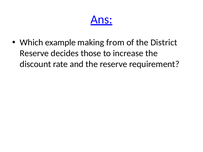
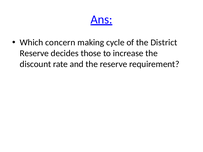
example: example -> concern (60, 43)
from: from -> cycle (115, 43)
